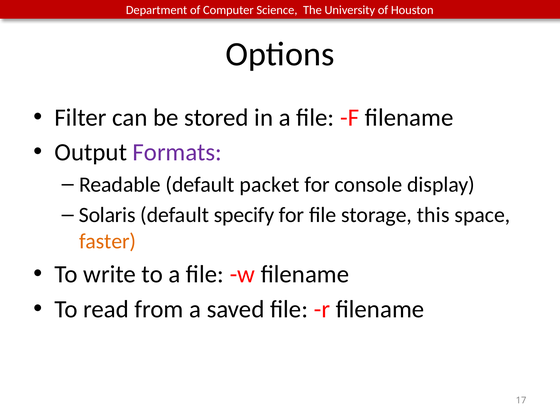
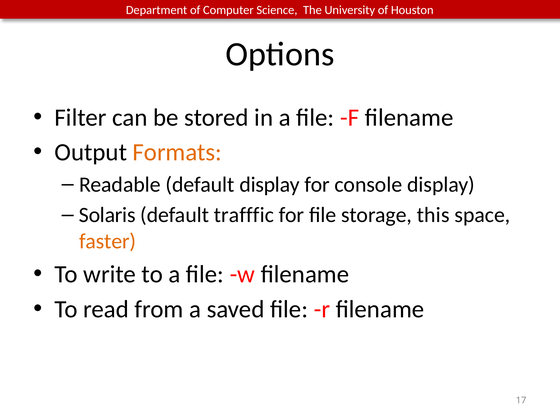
Formats colour: purple -> orange (177, 152)
default packet: packet -> display (270, 184)
specify: specify -> trafffic (244, 215)
